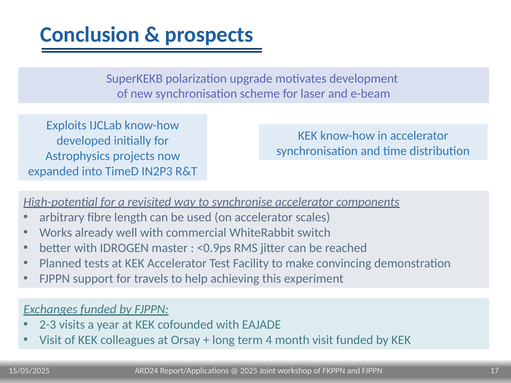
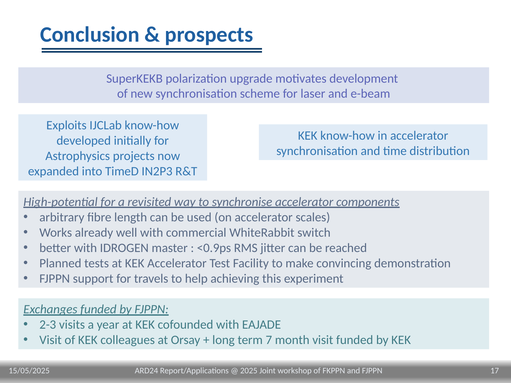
4: 4 -> 7 (269, 340)
